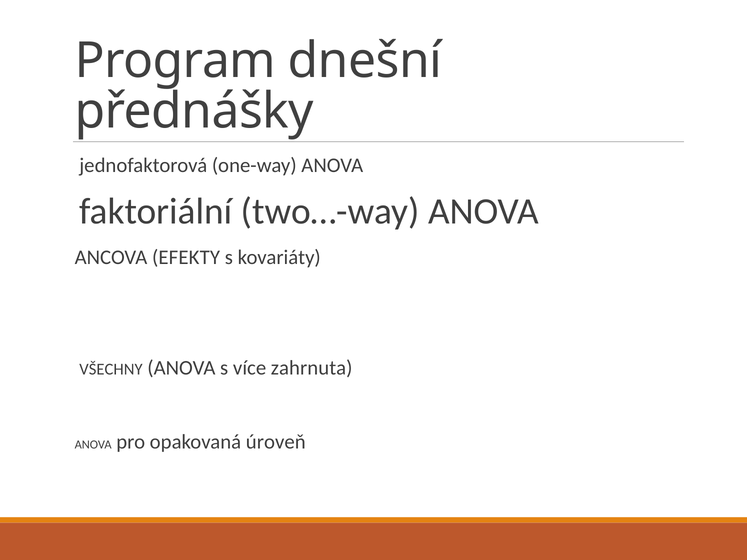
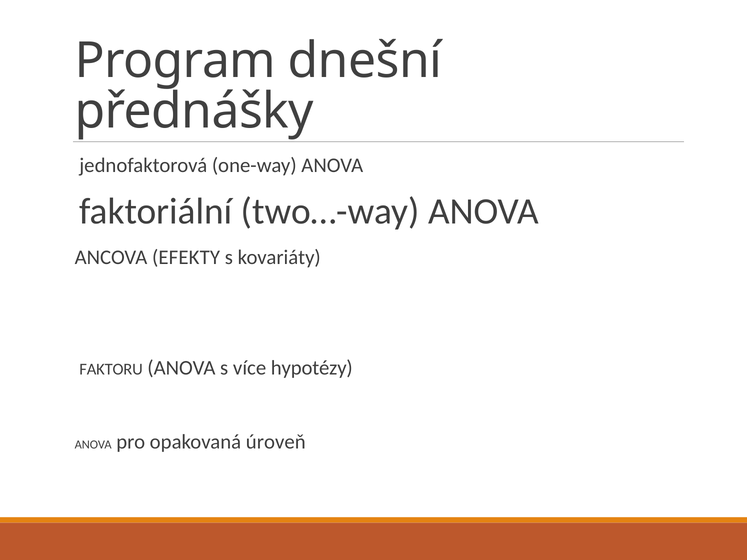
VŠECHNY: VŠECHNY -> FAKTORU (111, 370)
zahrnuta: zahrnuta -> hypotézy (312, 368)
